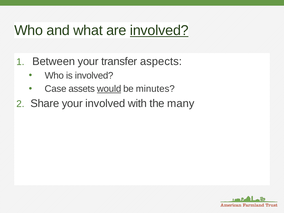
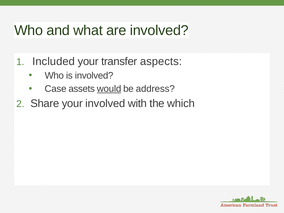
involved underline: present -> none (159, 30)
Between: Between -> Included (54, 62)
minutes: minutes -> address (155, 89)
many: many -> which (181, 103)
